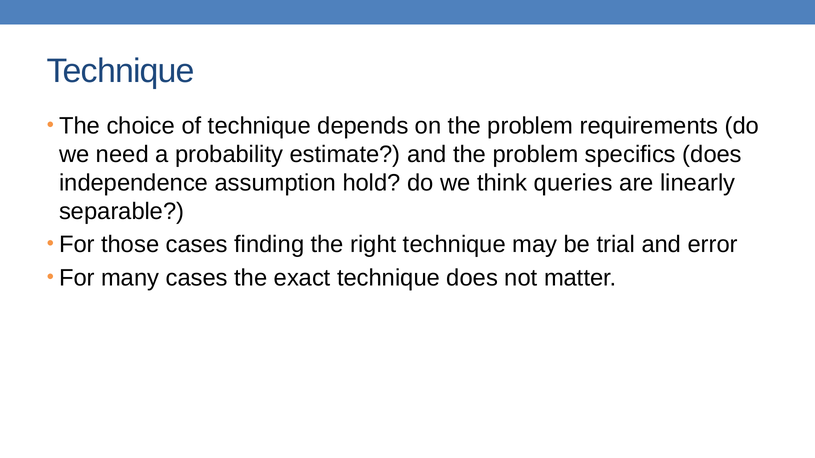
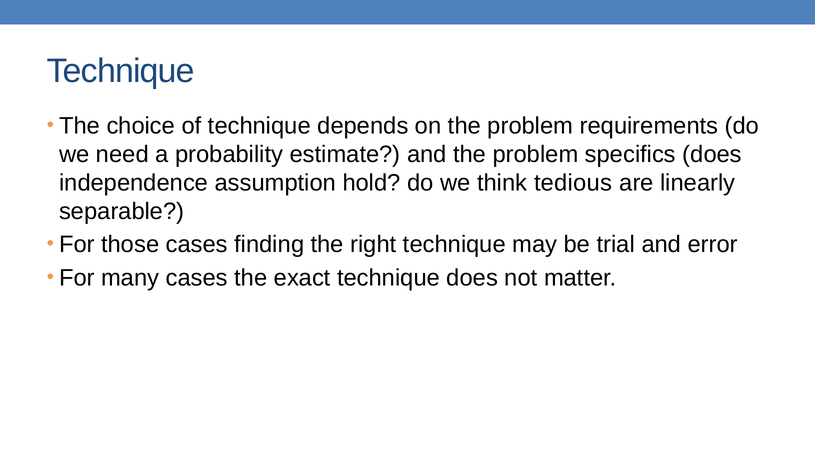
queries: queries -> tedious (573, 183)
